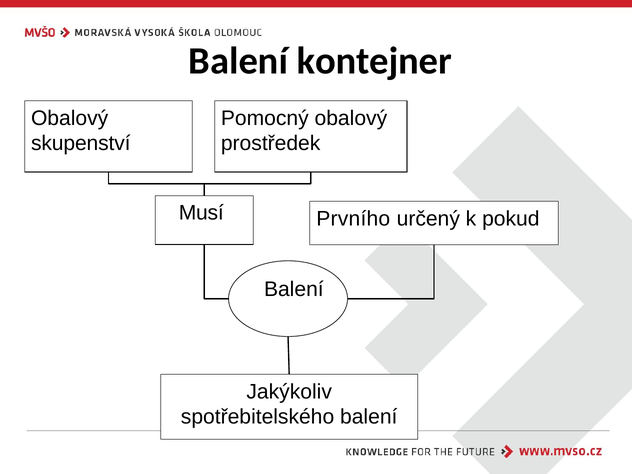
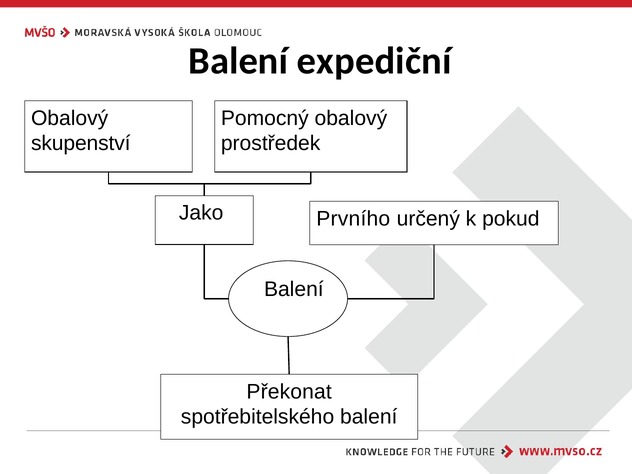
kontejner: kontejner -> expediční (374, 61)
Musí: Musí -> Jako (201, 213)
Jakýkoliv: Jakýkoliv -> Překonat (289, 392)
